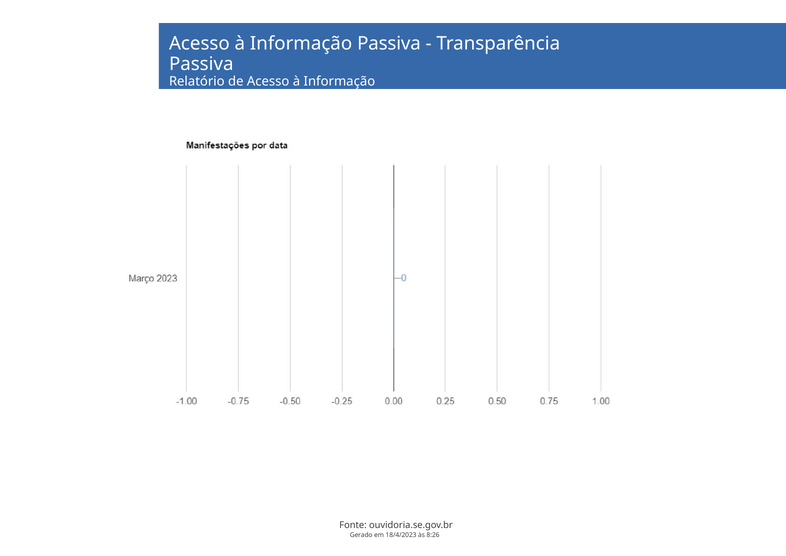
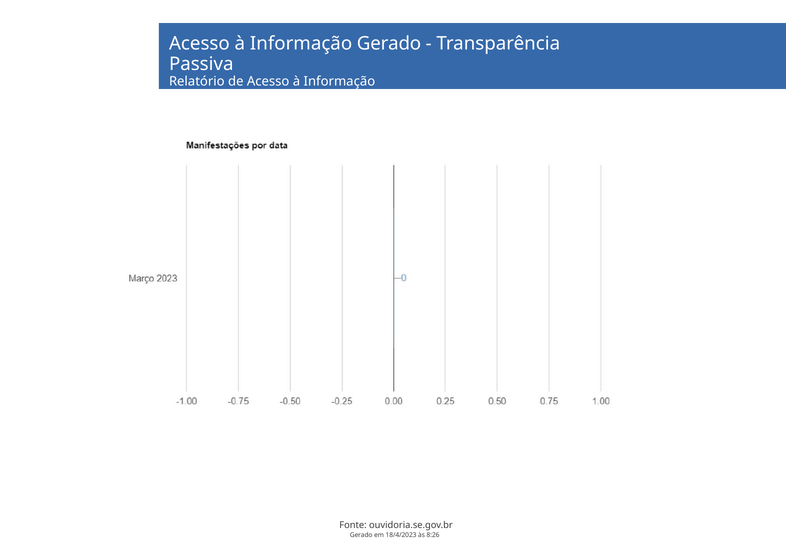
Informação Passiva: Passiva -> Gerado (389, 43)
